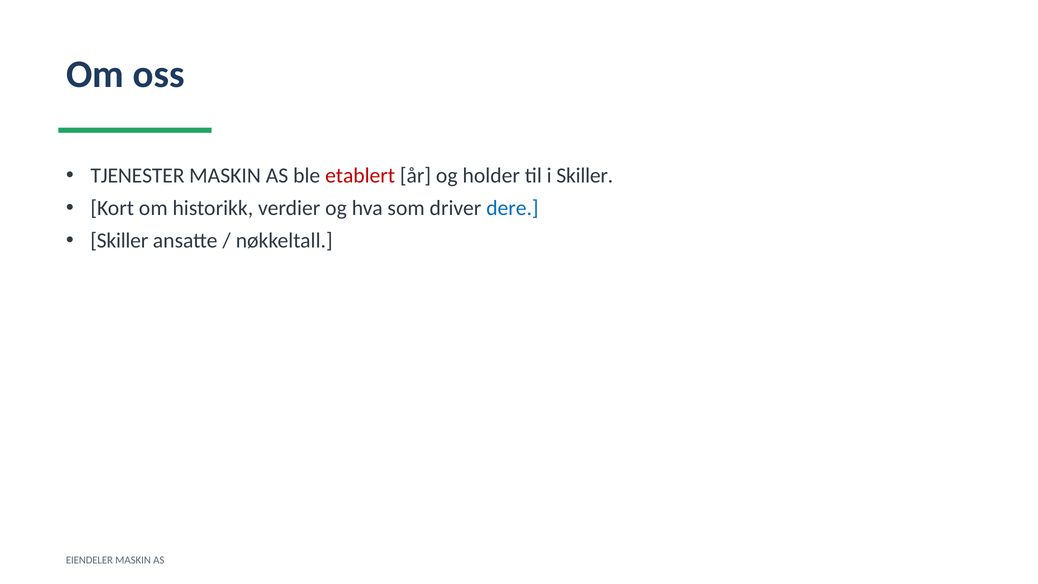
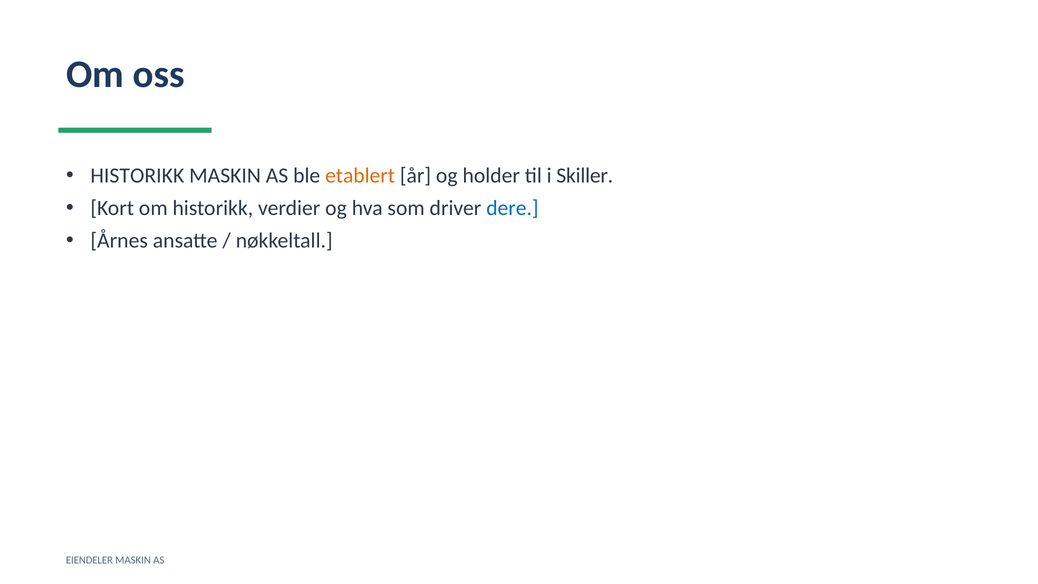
TJENESTER: TJENESTER -> HISTORIKK (137, 176)
etablert colour: red -> orange (360, 176)
Skiller: Skiller -> Årnes (119, 241)
